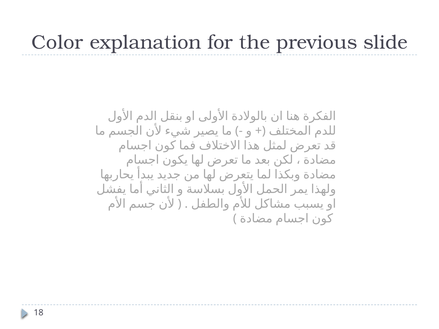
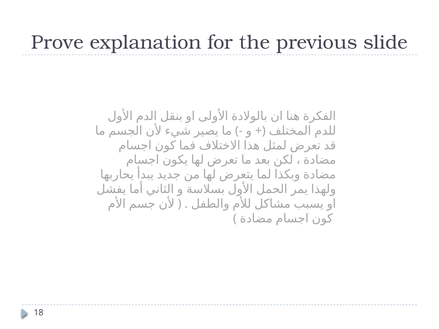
Color: Color -> Prove (57, 42)
